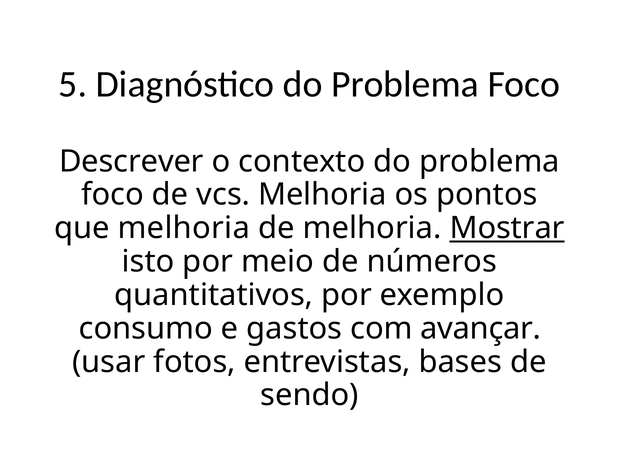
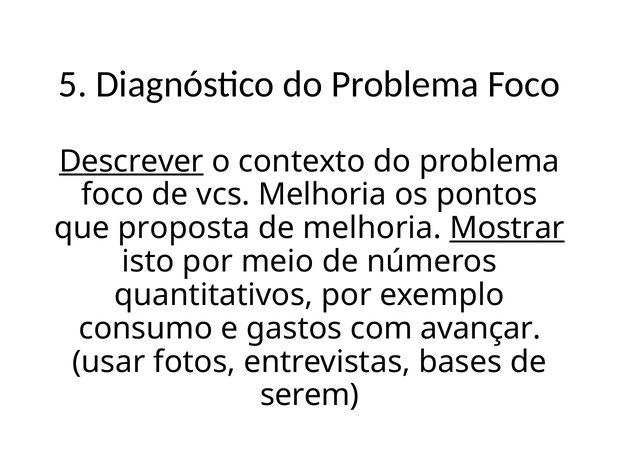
Descrever underline: none -> present (131, 161)
que melhoria: melhoria -> proposta (184, 228)
sendo: sendo -> serem (310, 395)
